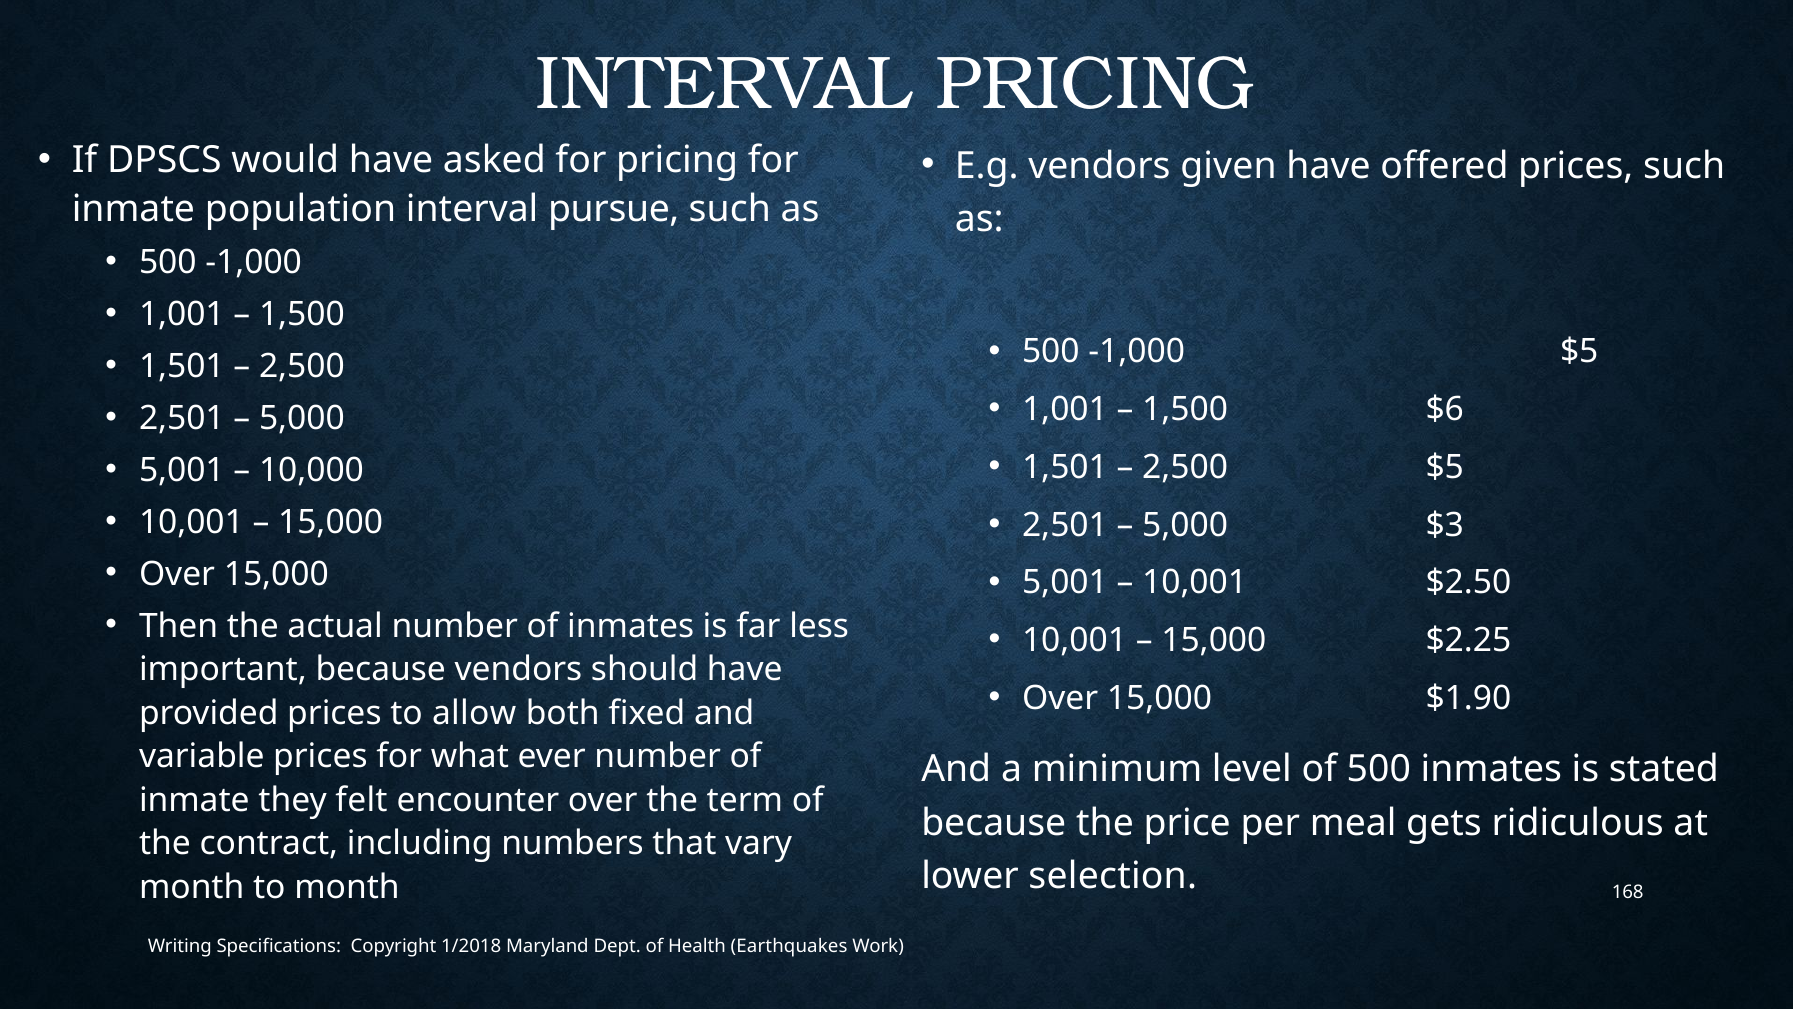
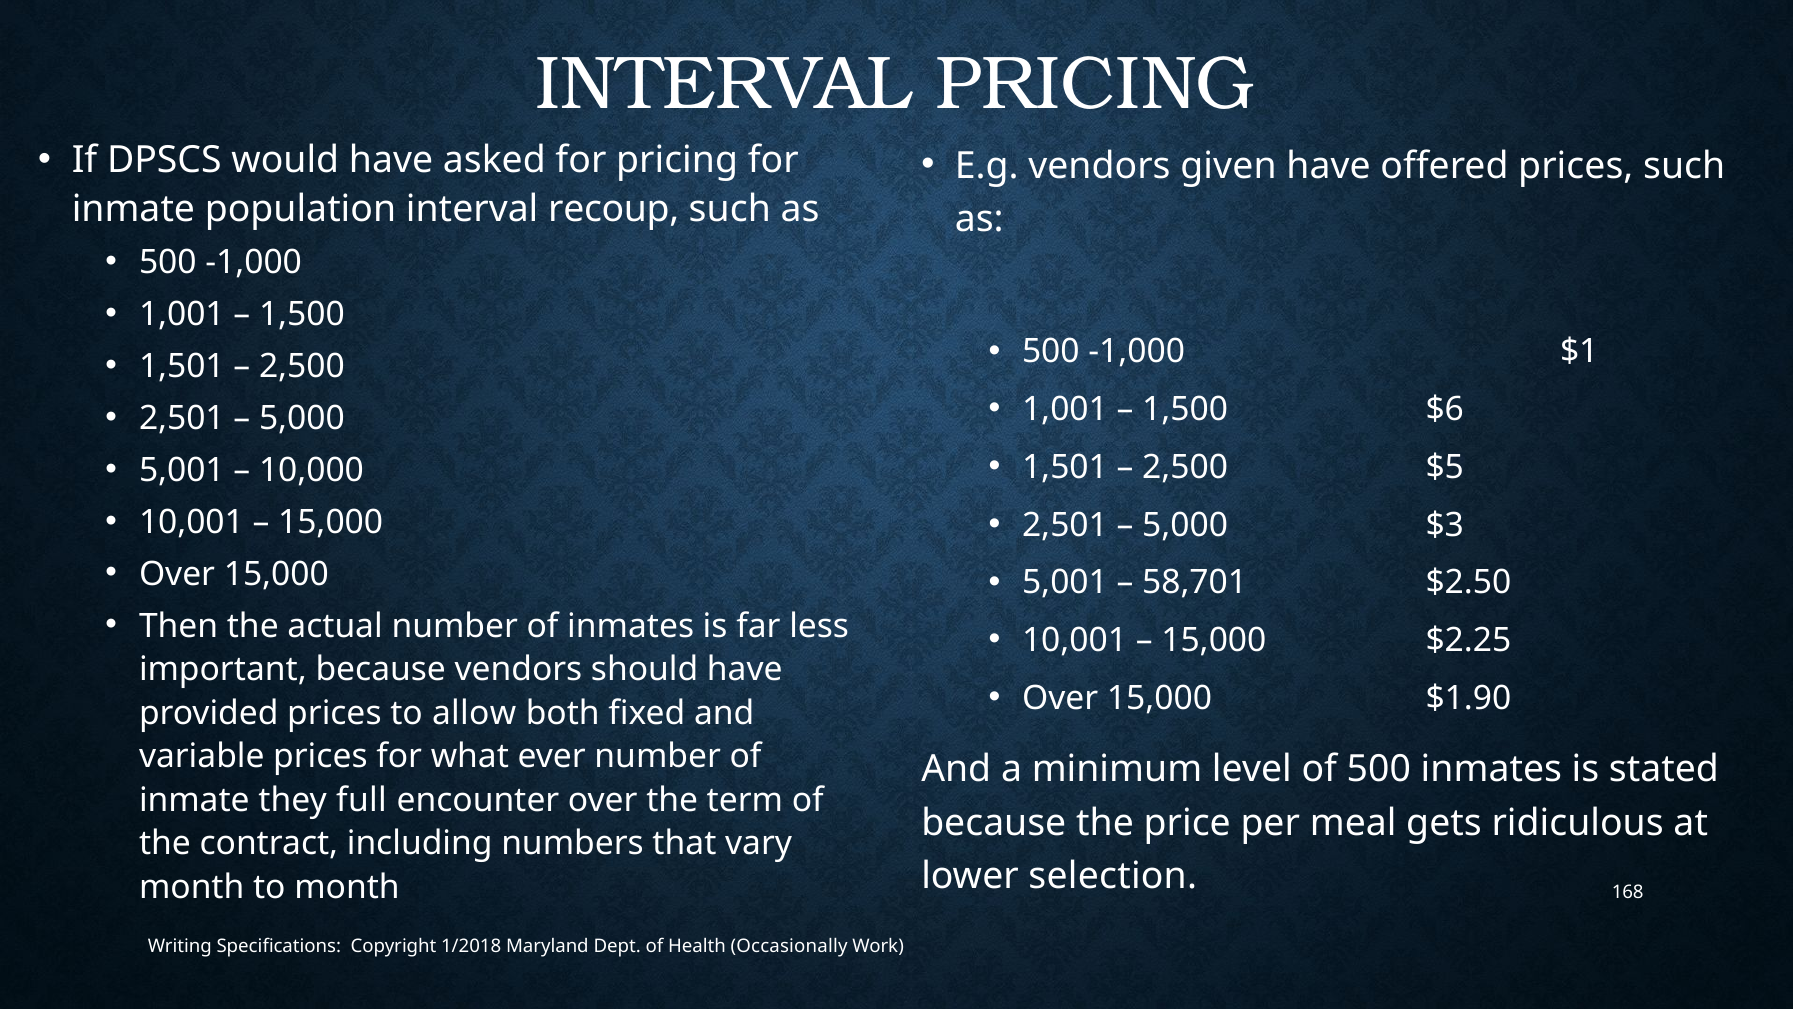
pursue: pursue -> recoup (614, 209)
-1,000 $5: $5 -> $1 (1579, 352)
10,001: 10,001 -> 58,701 (1195, 583)
felt: felt -> full (361, 800)
Earthquakes: Earthquakes -> Occasionally (789, 946)
